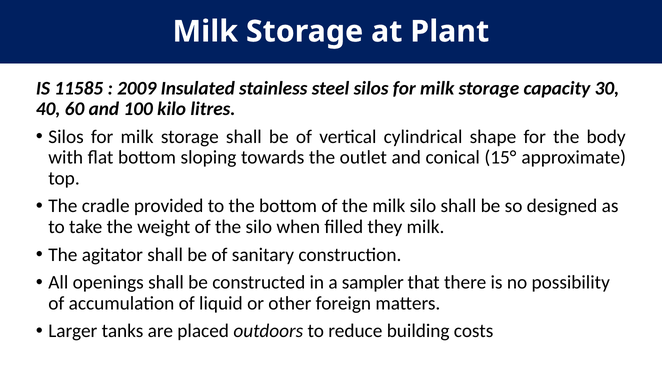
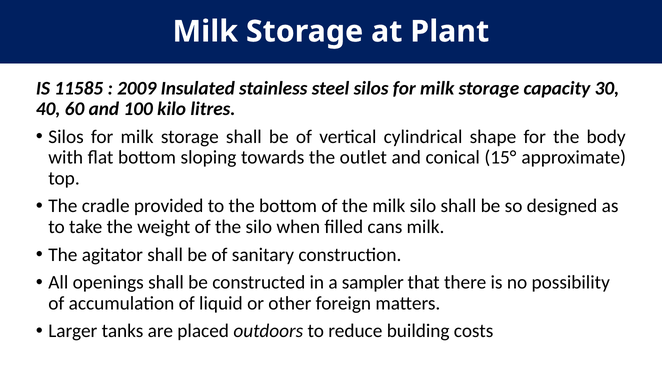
they: they -> cans (385, 227)
